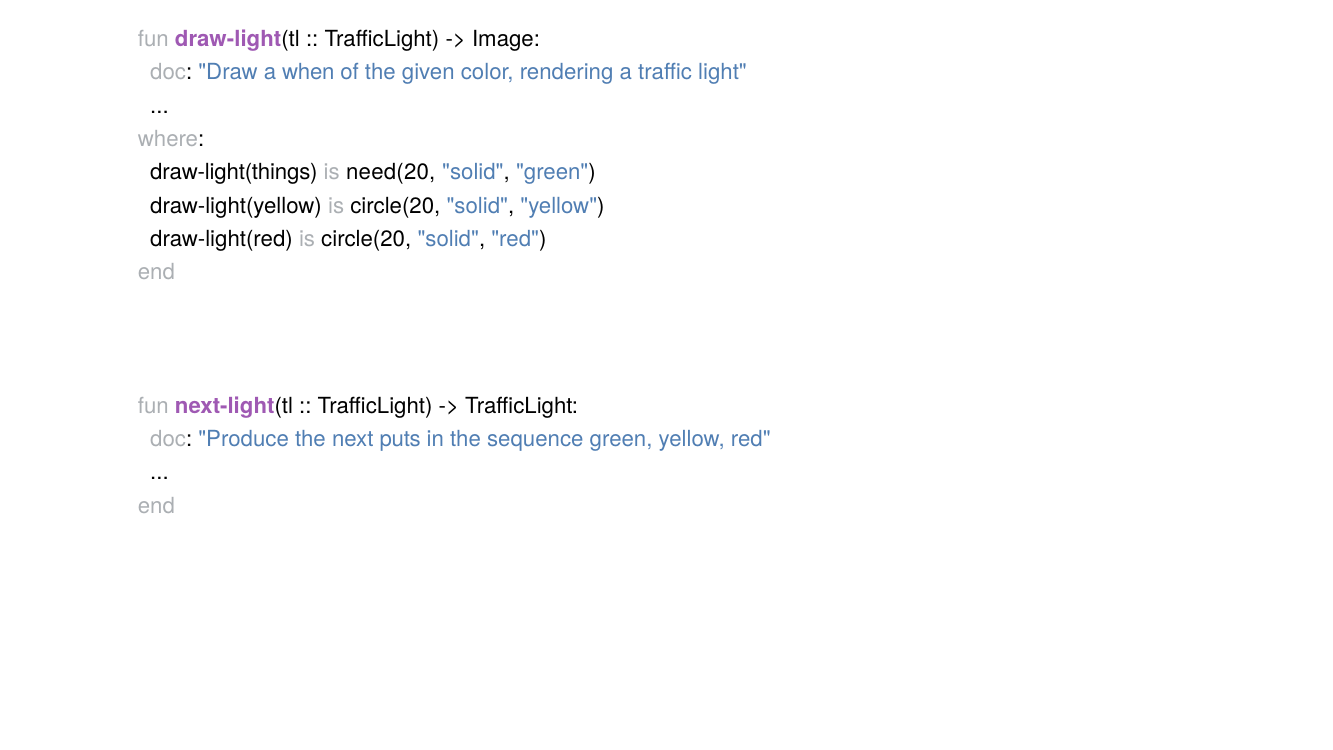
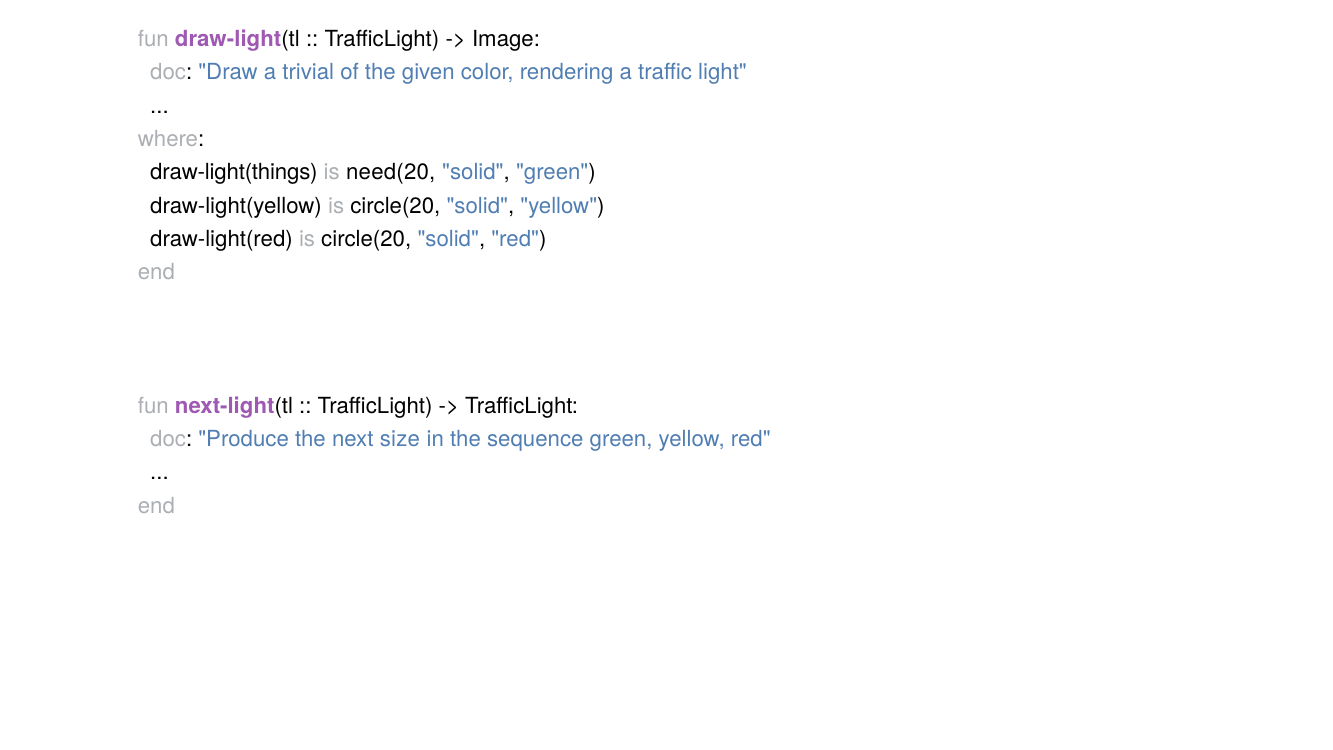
when: when -> trivial (308, 73)
puts: puts -> size (400, 439)
